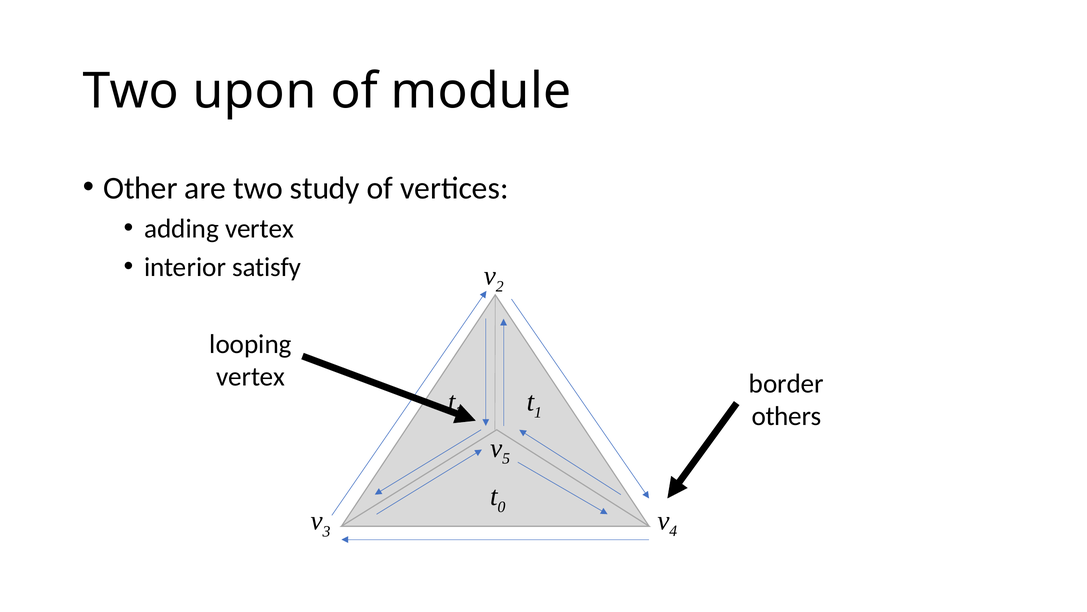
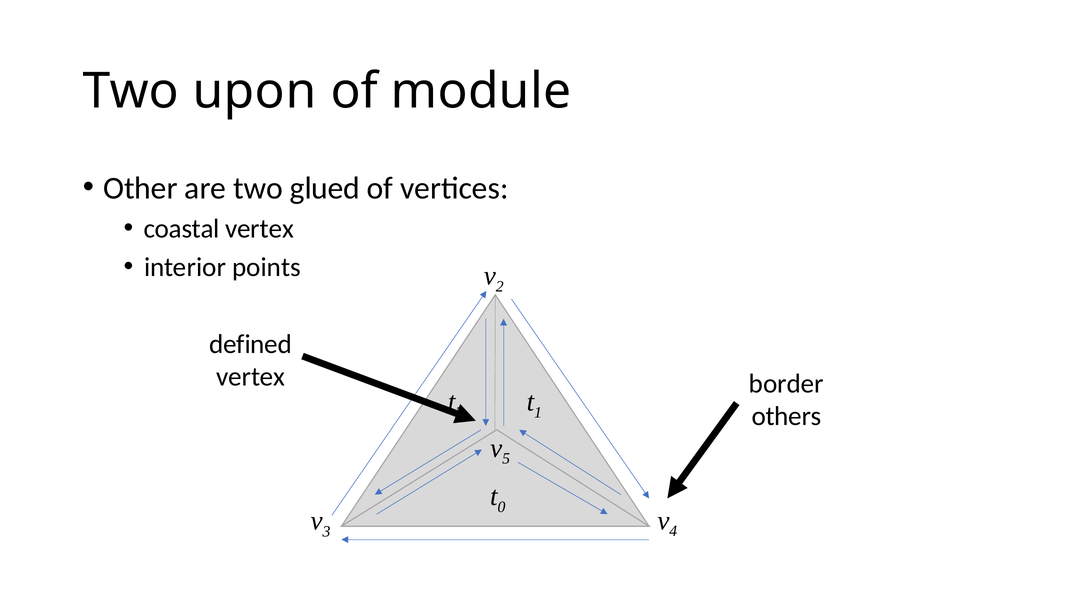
study: study -> glued (325, 188)
adding: adding -> coastal (182, 229)
satisfy: satisfy -> points (267, 267)
looping: looping -> defined (251, 344)
